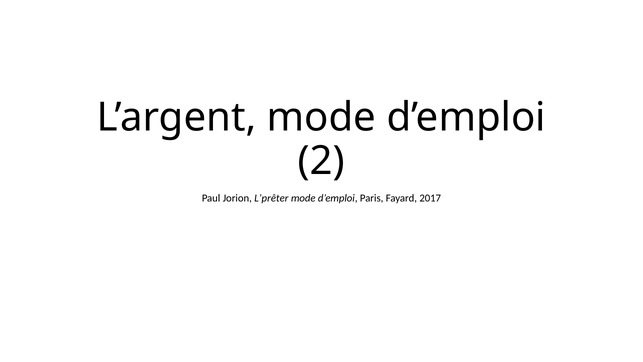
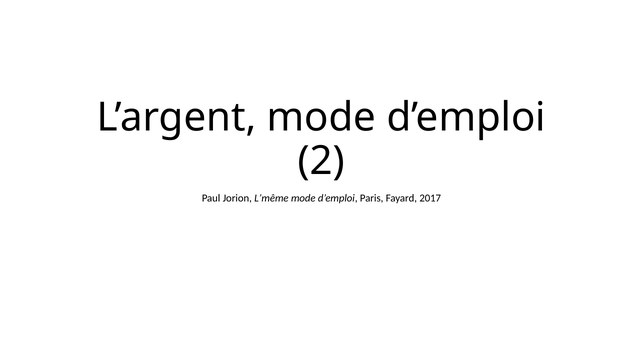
L’prêter: L’prêter -> L’même (271, 198)
